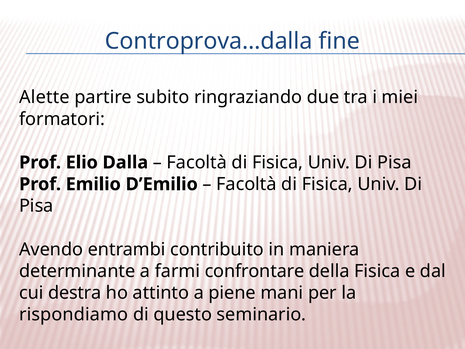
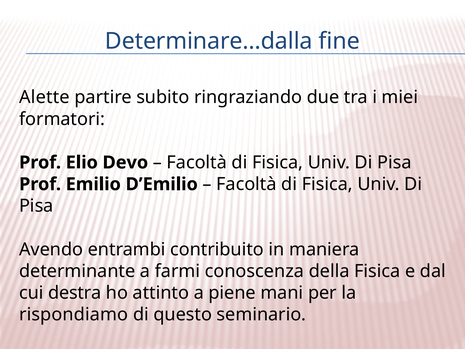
Controprova…dalla: Controprova…dalla -> Determinare…dalla (209, 41)
Dalla: Dalla -> Devo (125, 162)
confrontare: confrontare -> conoscenza (254, 271)
